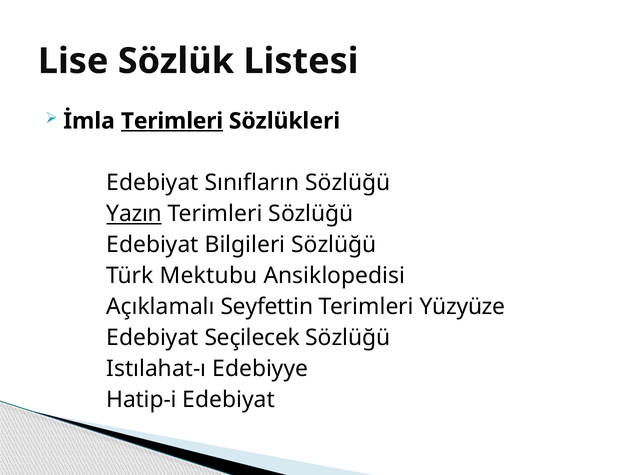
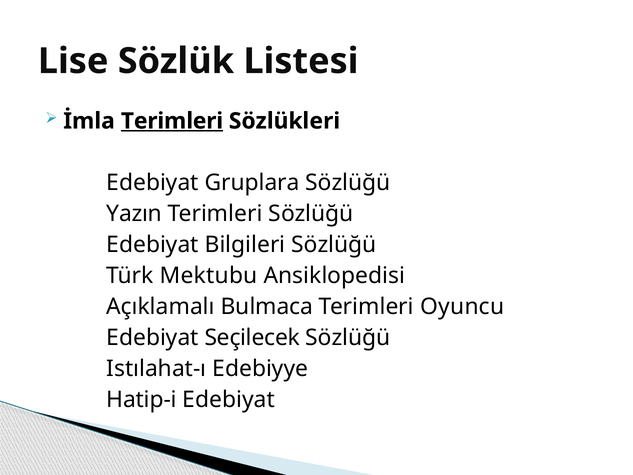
Sınıfların: Sınıfların -> Gruplara (252, 183)
Yazın underline: present -> none (134, 214)
Seyfettin: Seyfettin -> Bulmaca (267, 307)
Yüzyüze: Yüzyüze -> Oyuncu (462, 307)
